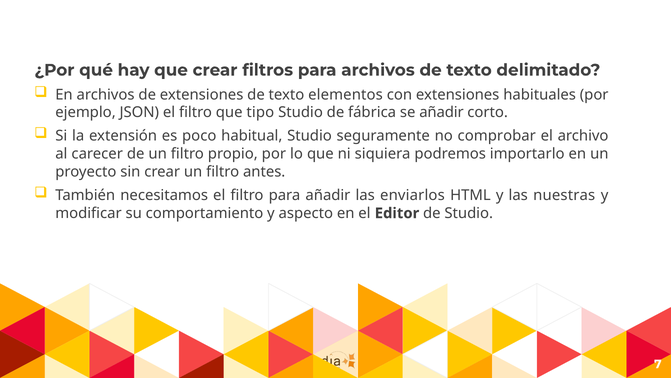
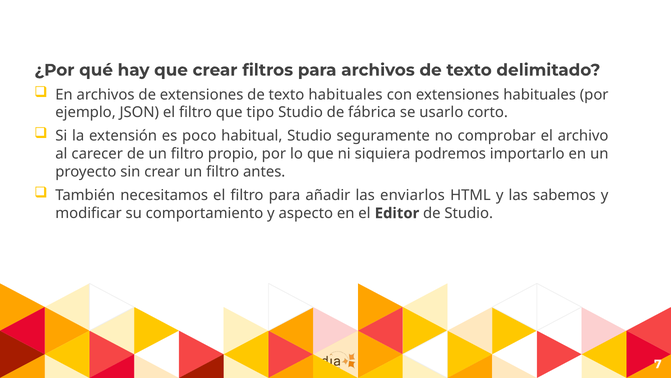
texto elementos: elementos -> habituales (346, 94)
se añadir: añadir -> usarlo (441, 112)
nuestras: nuestras -> sabemos (564, 195)
